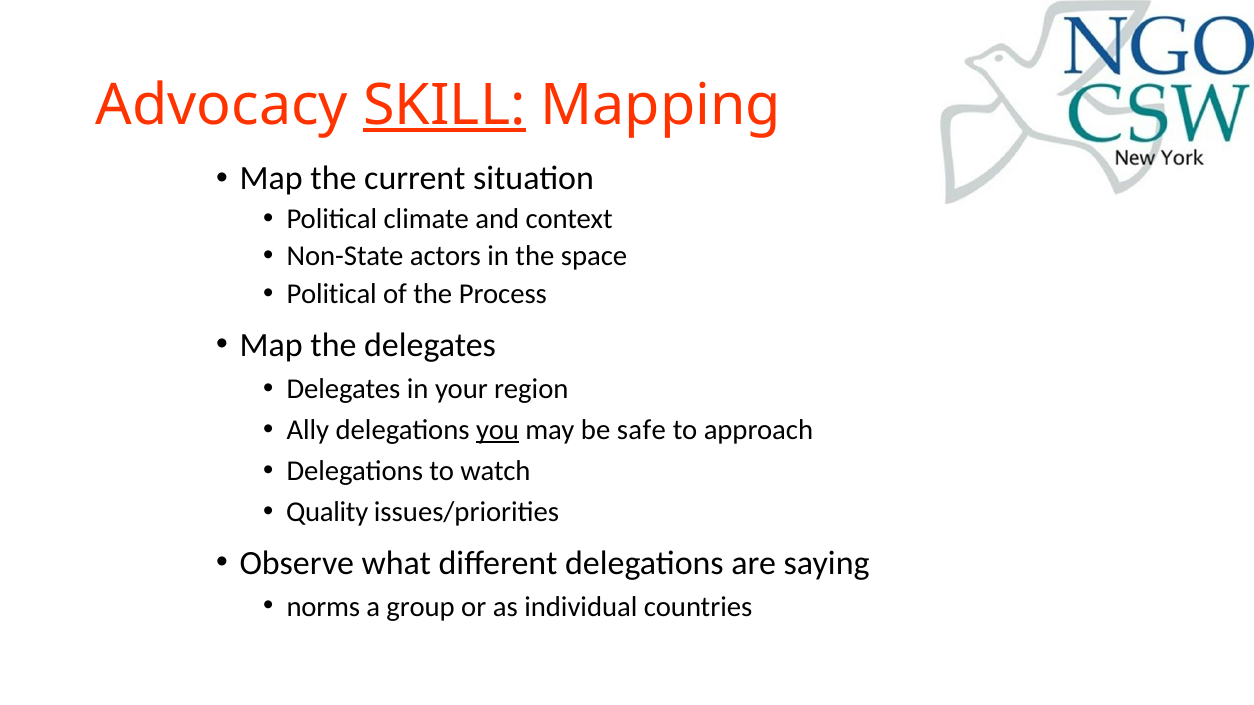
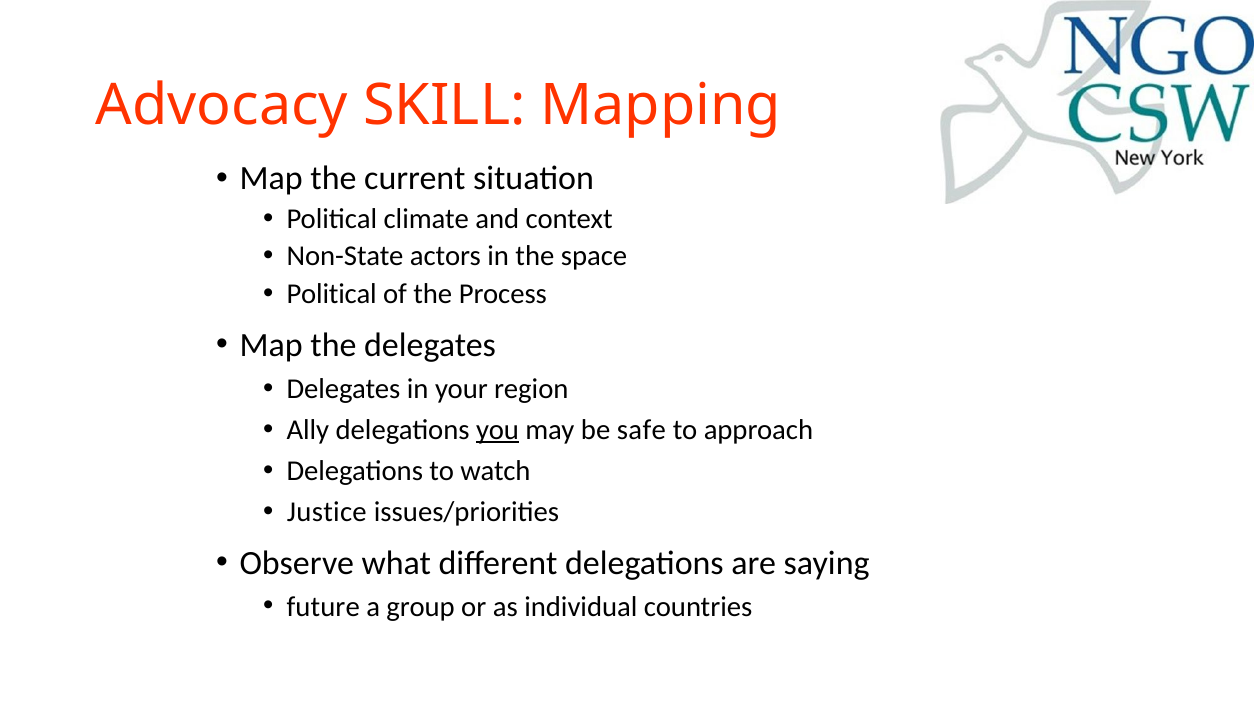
SKILL underline: present -> none (444, 105)
Quality: Quality -> Justice (327, 512)
norms: norms -> future (323, 607)
